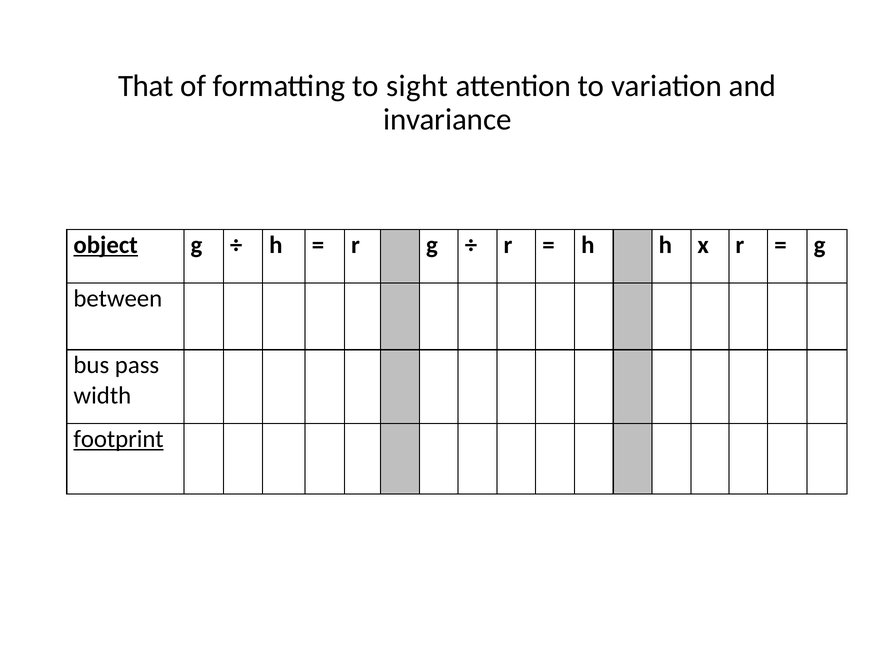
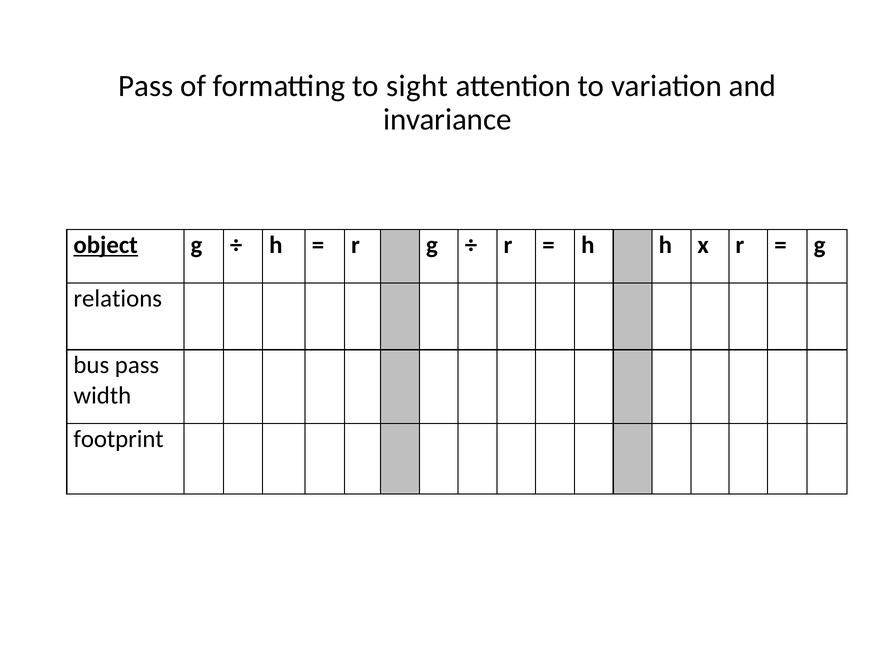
That: That -> Pass (146, 86)
between: between -> relations (118, 298)
footprint underline: present -> none (119, 439)
